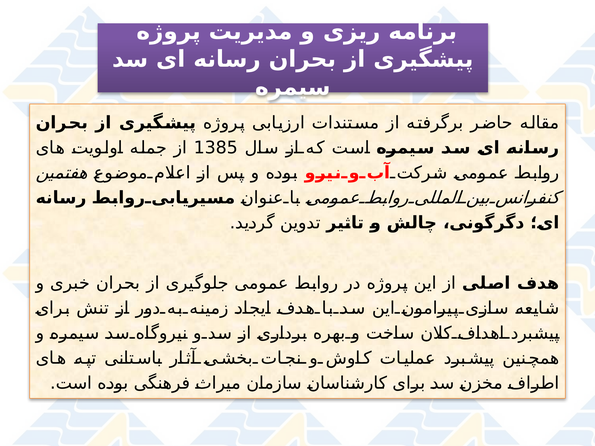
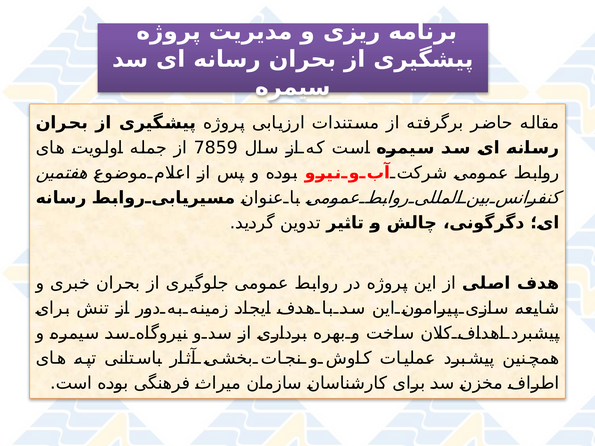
1385: 1385 -> 7859 (216, 148)
